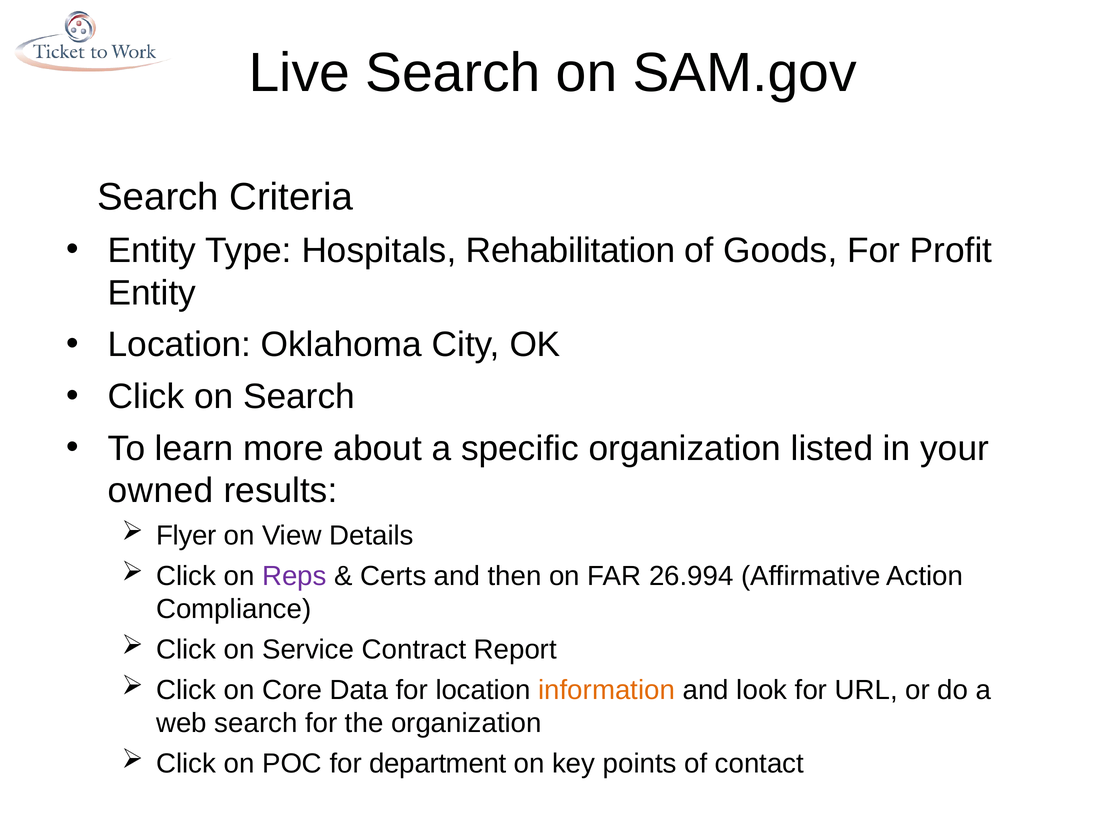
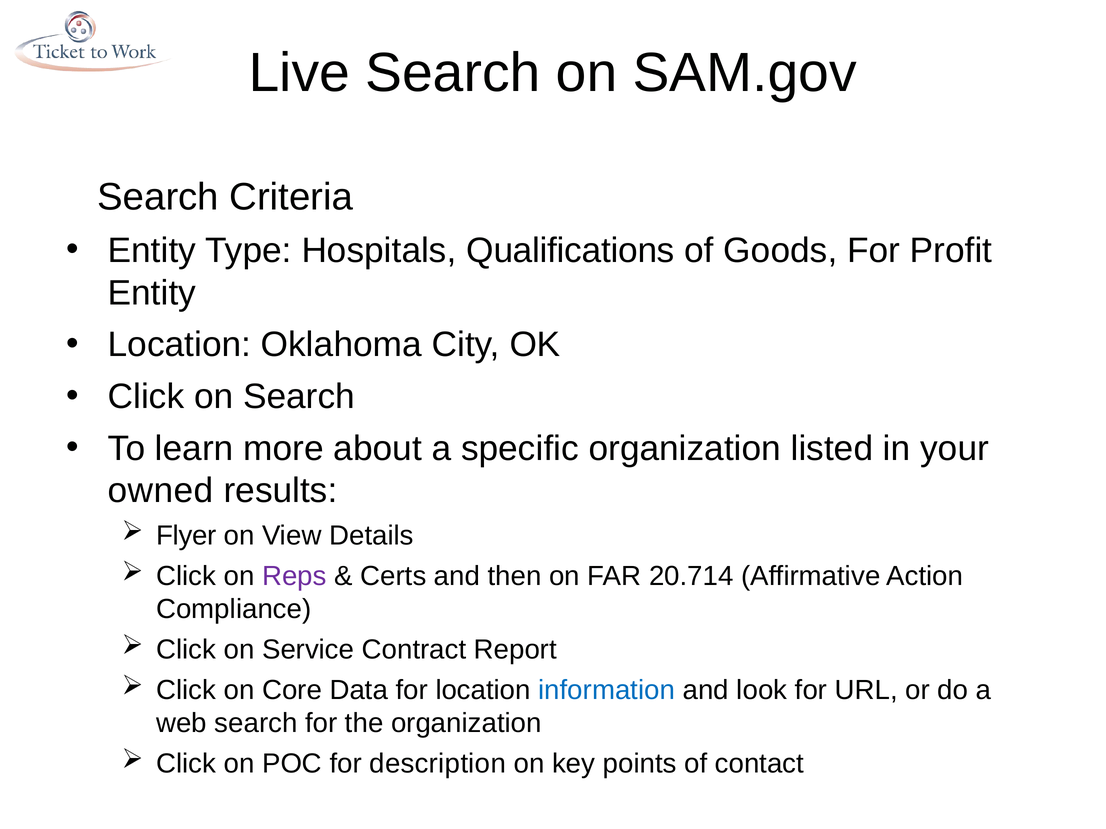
Rehabilitation: Rehabilitation -> Qualifications (570, 251)
26.994: 26.994 -> 20.714 (691, 576)
information colour: orange -> blue (607, 691)
department: department -> description (438, 764)
